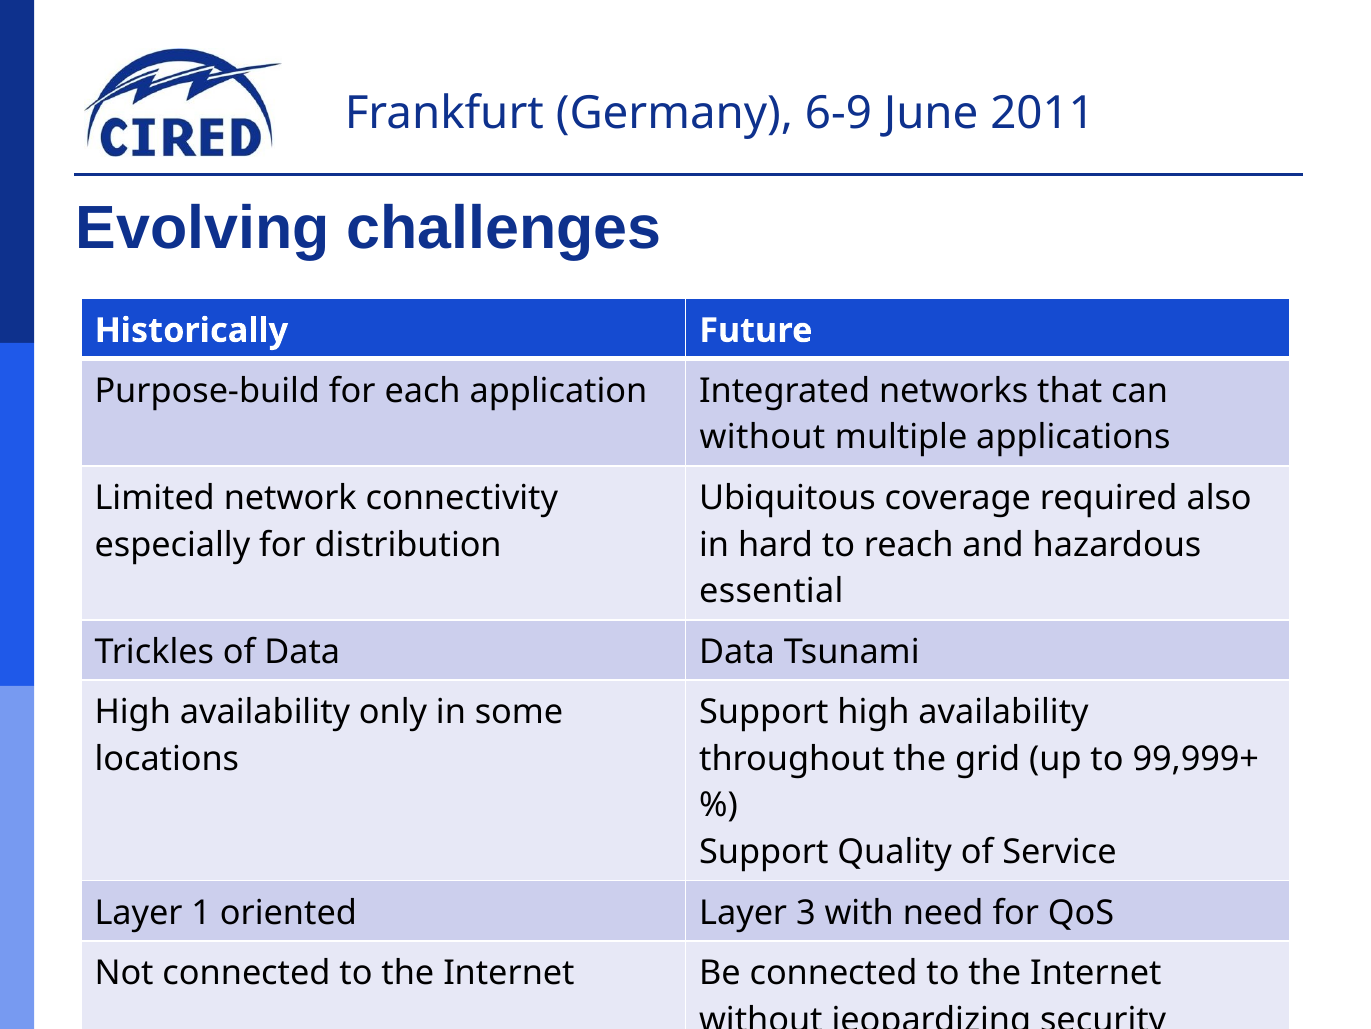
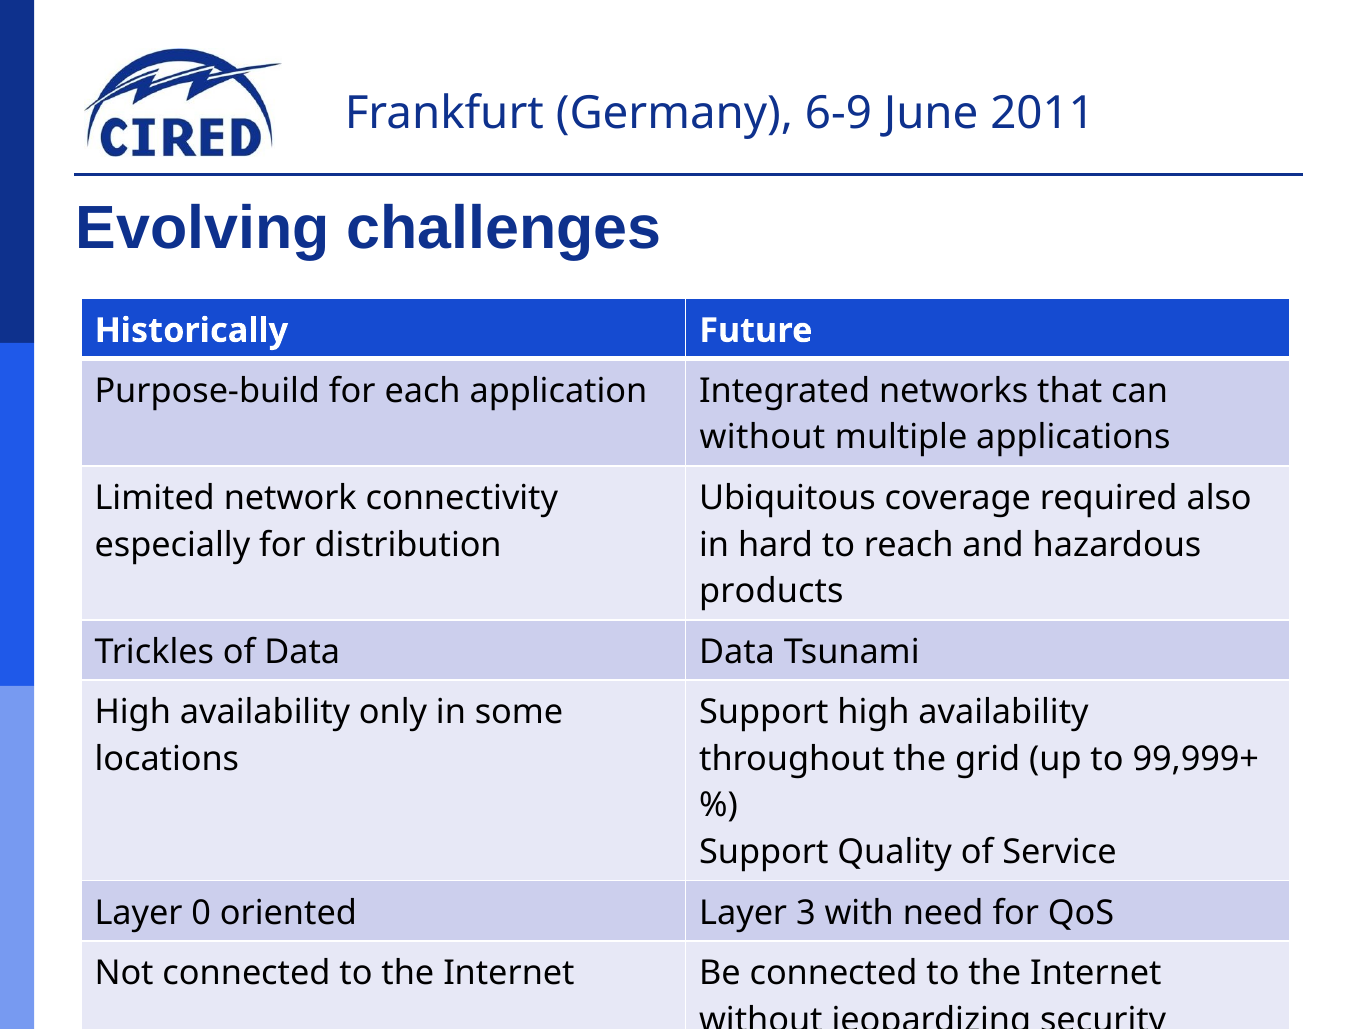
essential: essential -> products (771, 591)
1: 1 -> 0 (201, 912)
